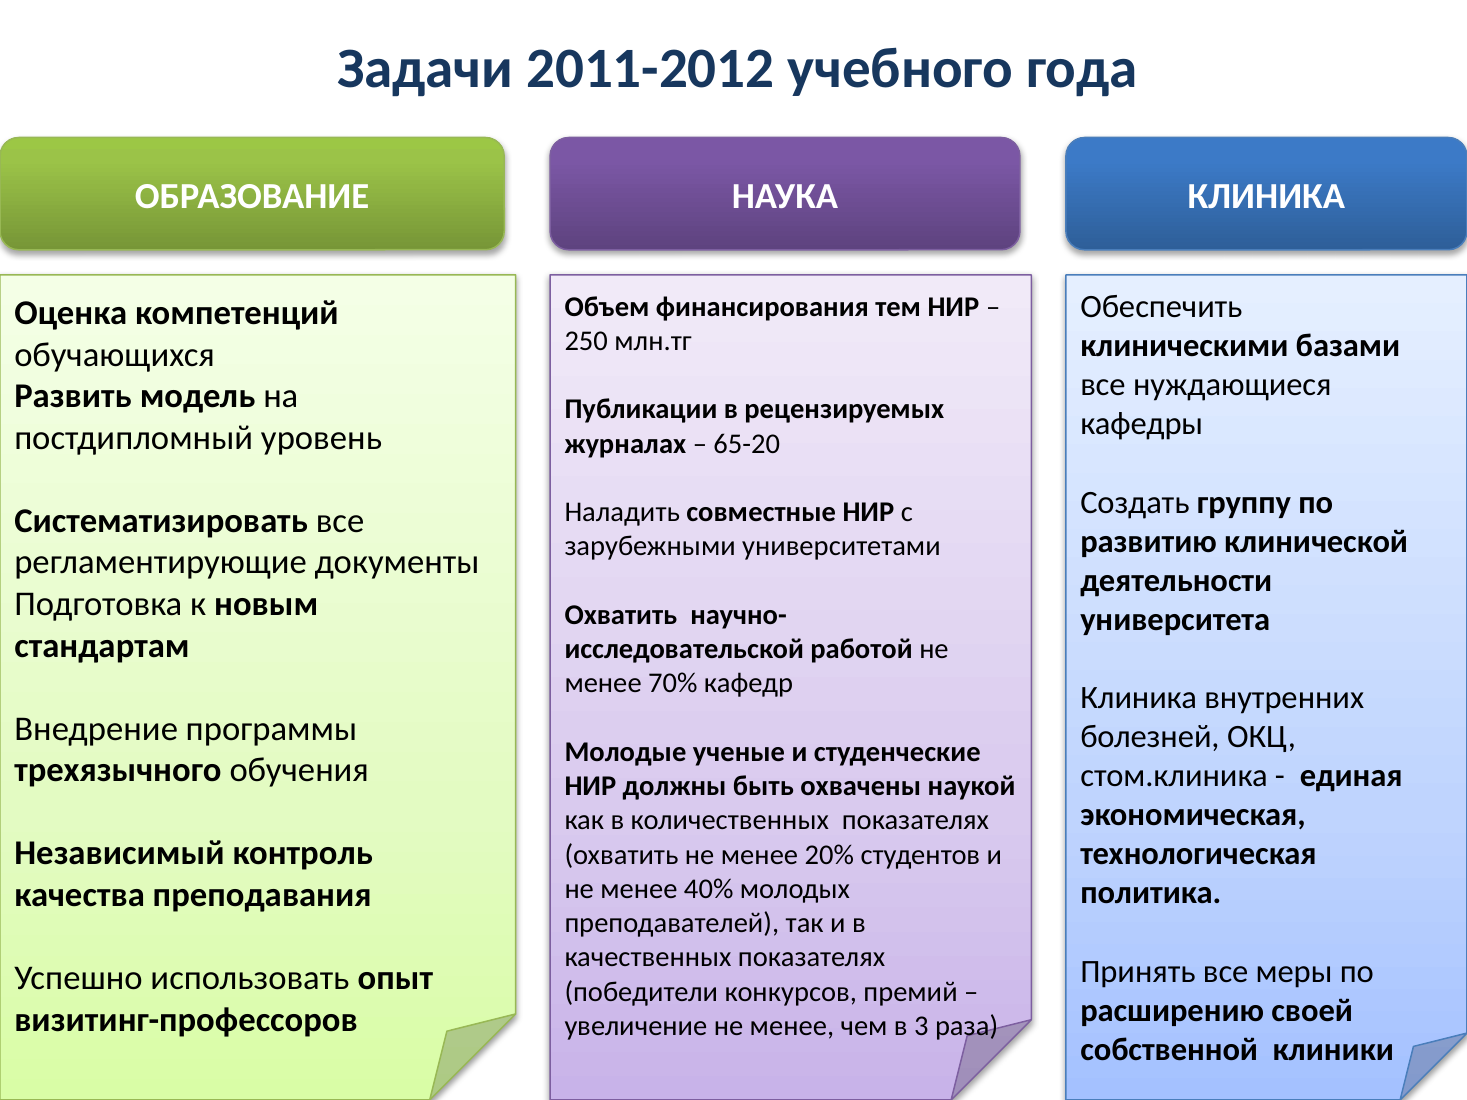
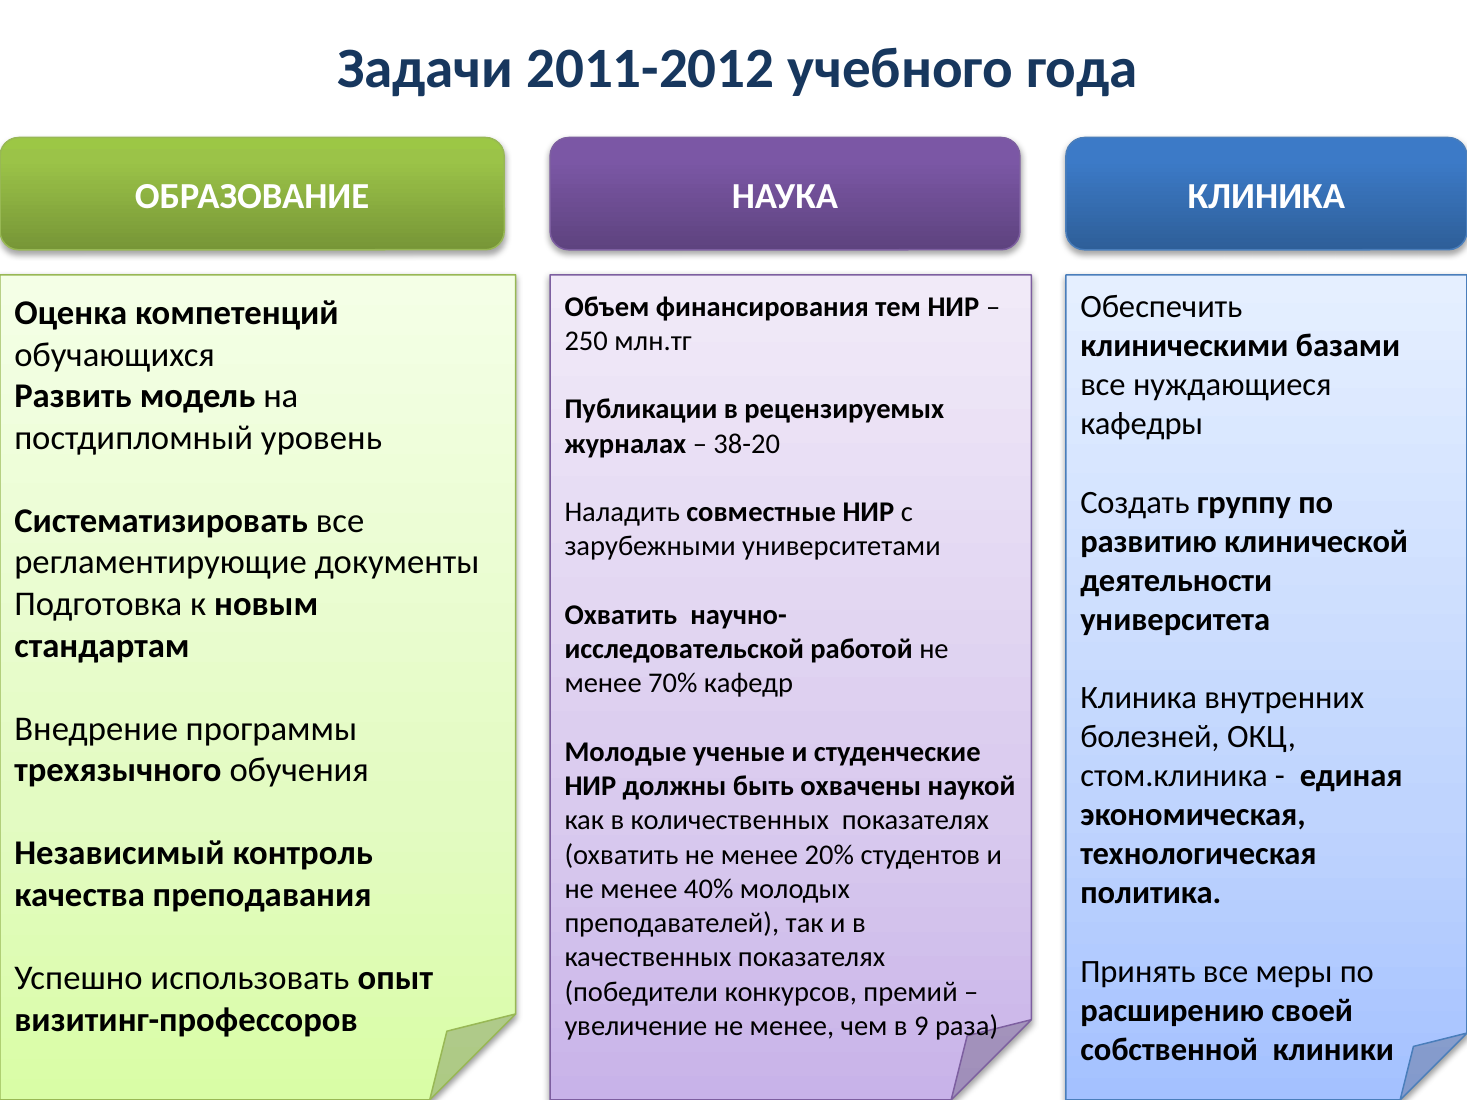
65-20: 65-20 -> 38-20 (747, 444)
3: 3 -> 9 (921, 1026)
